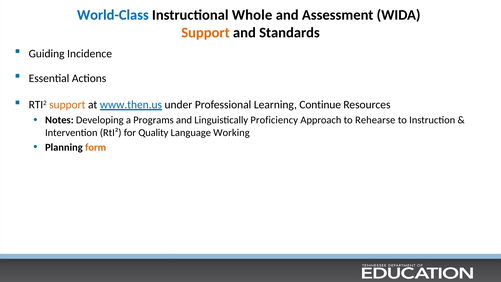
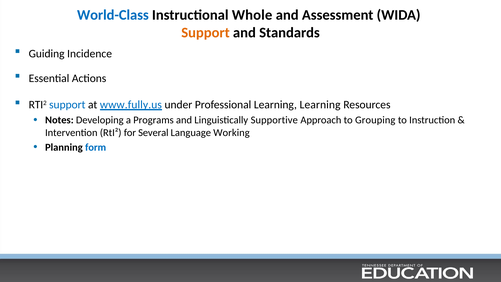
support colour: orange -> blue (67, 105)
www.then.us: www.then.us -> www.fully.us (131, 105)
Learning Continue: Continue -> Learning (320, 105)
Proficiency: Proficiency -> Supportive (274, 120)
Rehearse: Rehearse -> Grouping (375, 120)
Quality: Quality -> Several (153, 133)
form colour: orange -> blue (96, 147)
